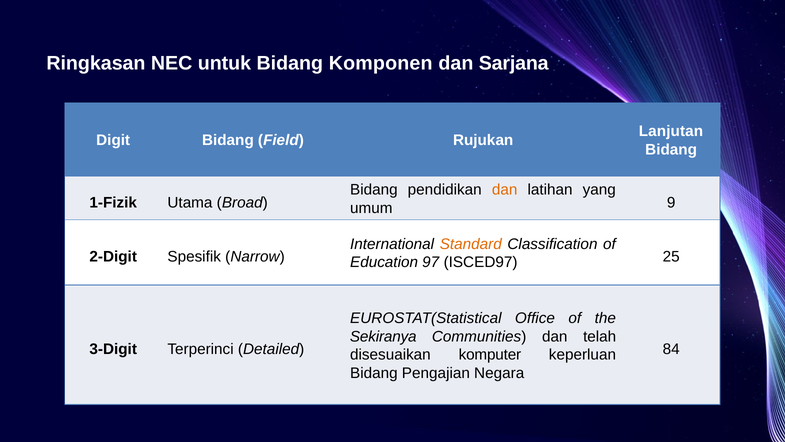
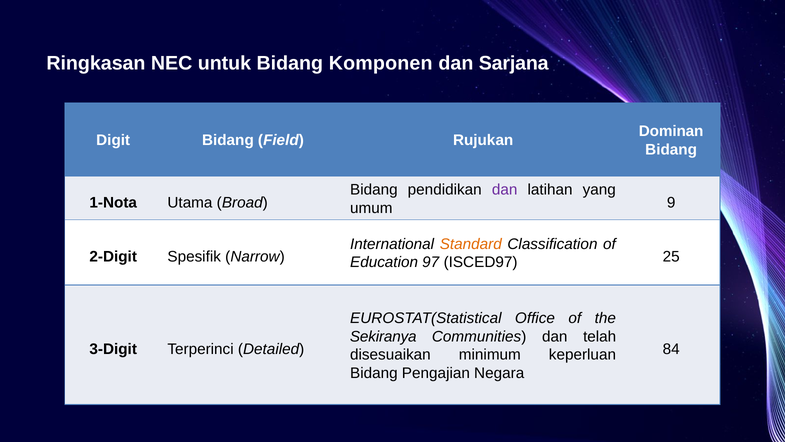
Lanjutan: Lanjutan -> Dominan (671, 131)
dan colour: orange -> purple (505, 190)
1-Fizik: 1-Fizik -> 1-Nota (113, 202)
komputer: komputer -> minimum (490, 354)
